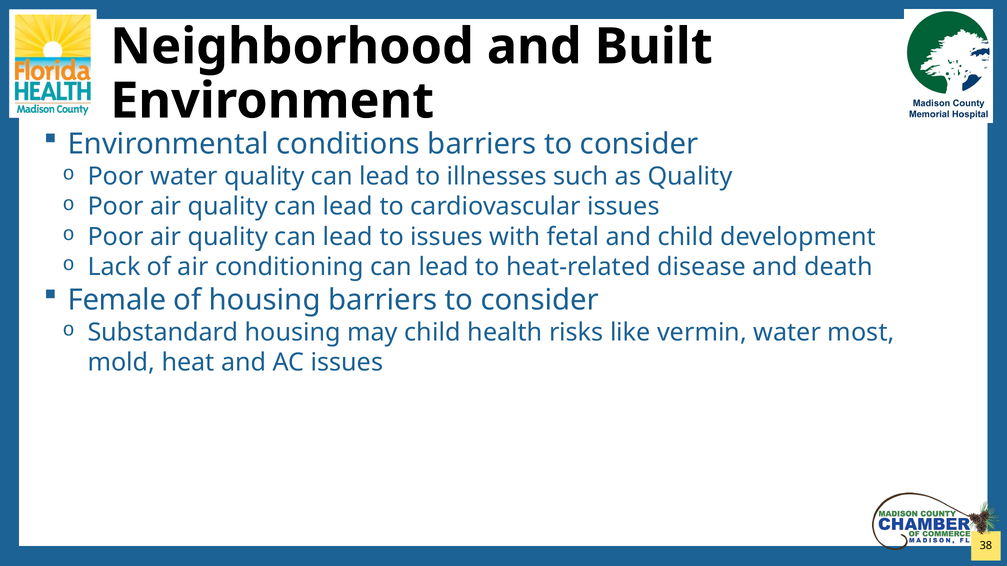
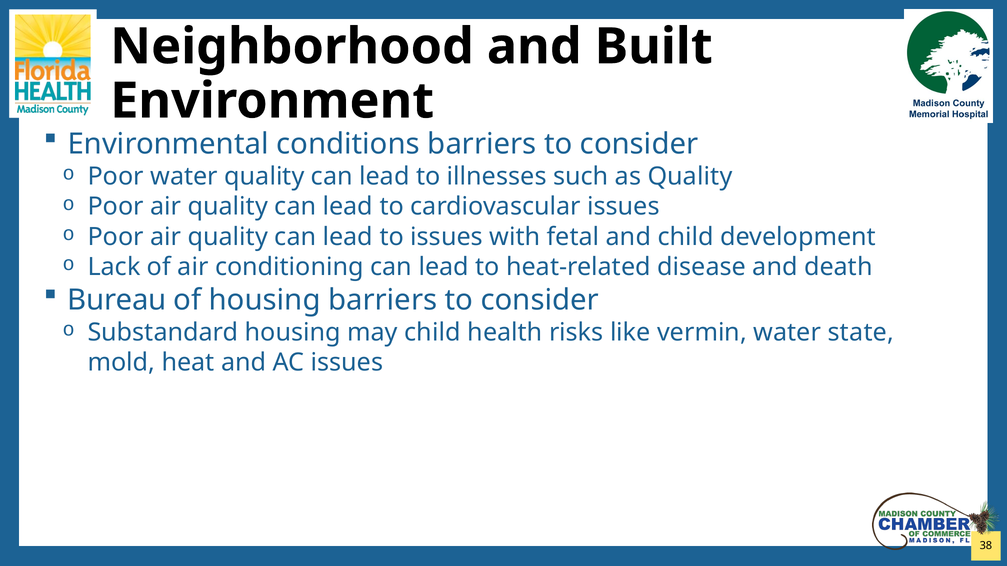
Female: Female -> Bureau (117, 300)
most: most -> state (861, 333)
